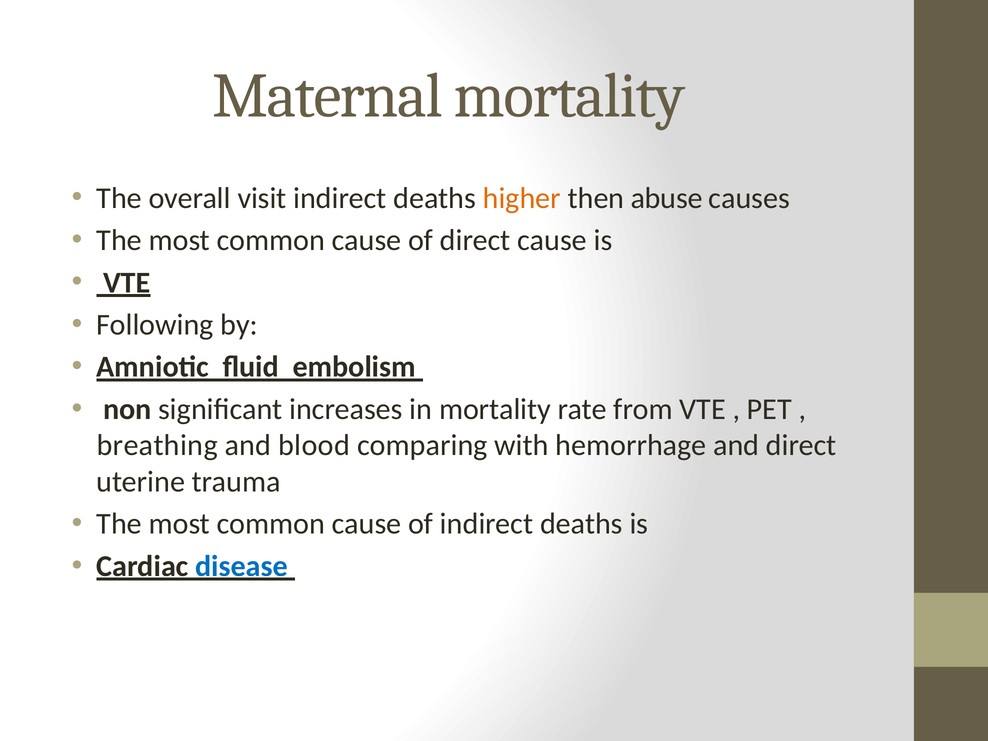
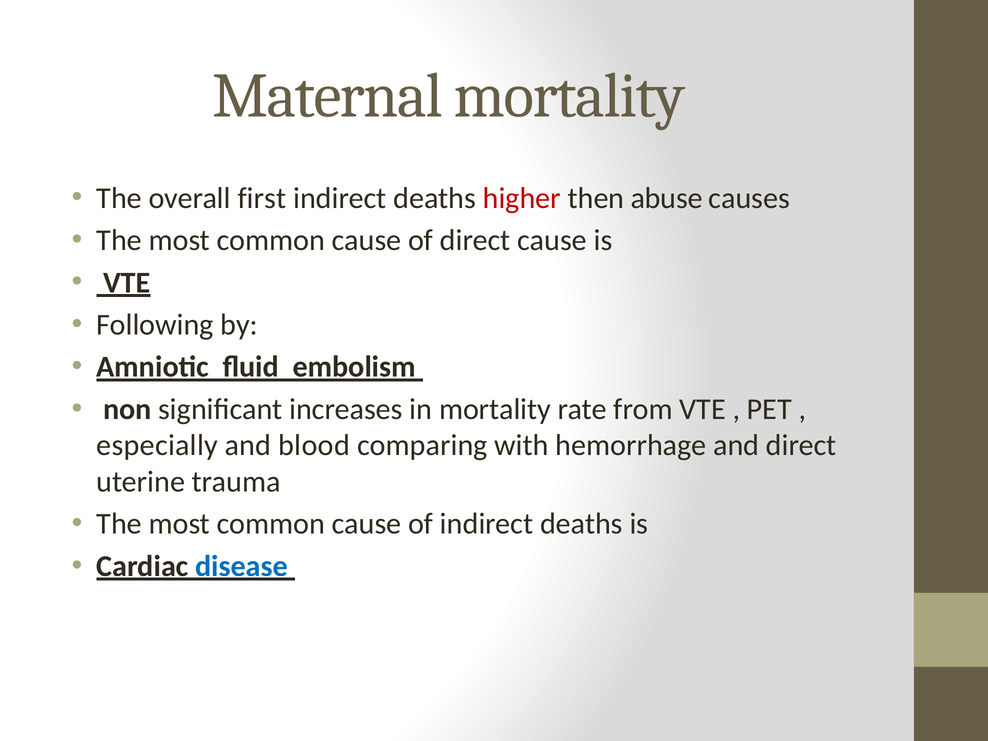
visit: visit -> first (262, 198)
higher colour: orange -> red (522, 198)
breathing: breathing -> especially (157, 445)
